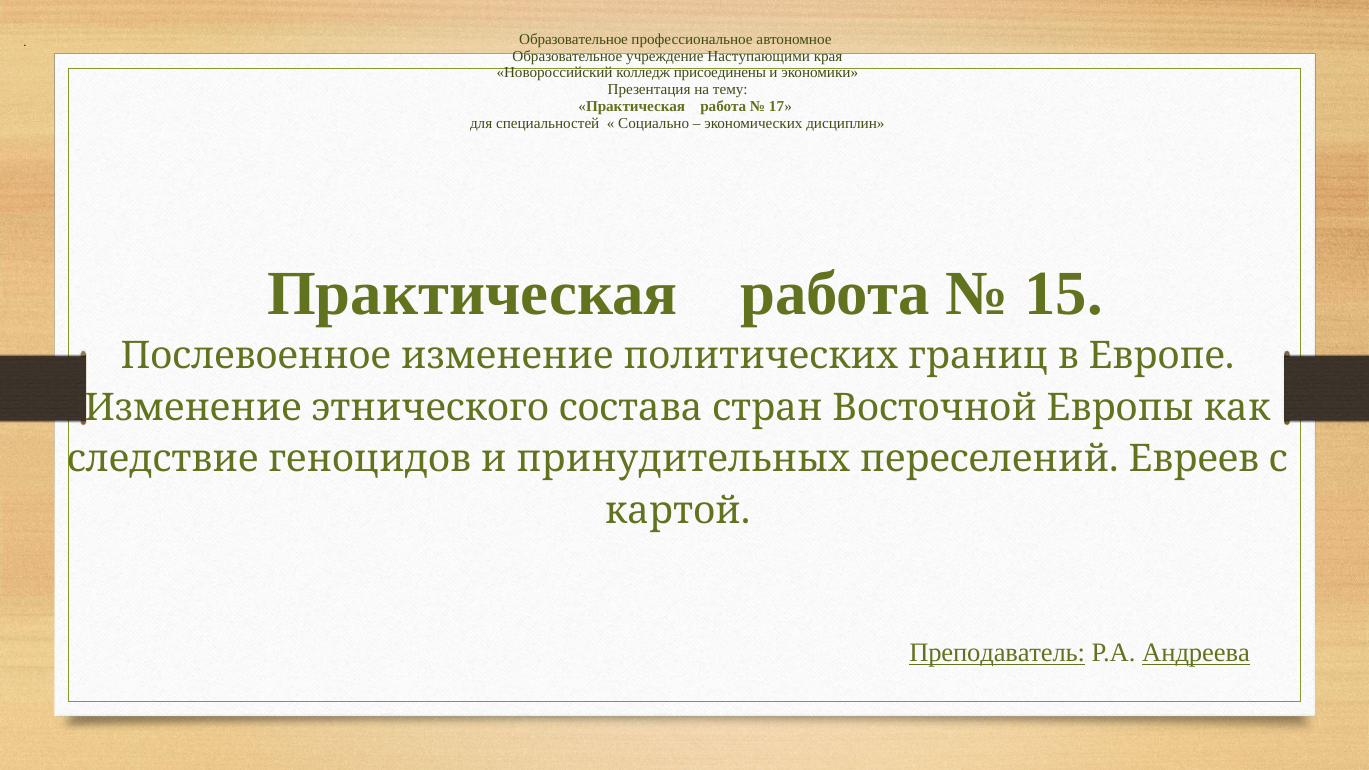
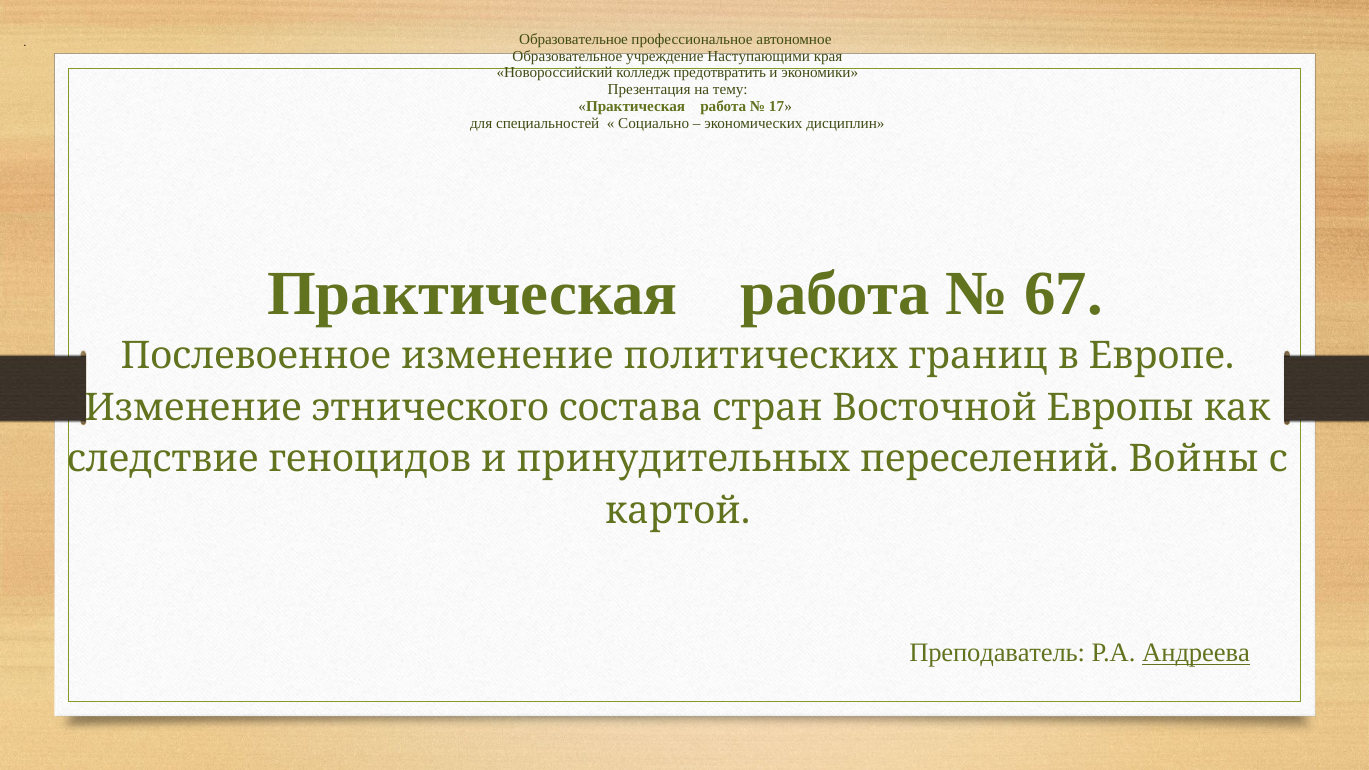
присоединены: присоединены -> предотвратить (720, 73)
15: 15 -> 67 (1064, 293)
Евреев: Евреев -> Войны (1194, 459)
Преподаватель underline: present -> none (997, 653)
